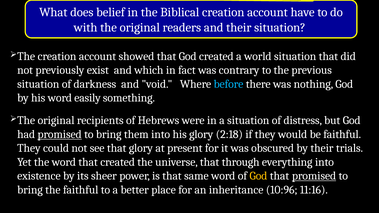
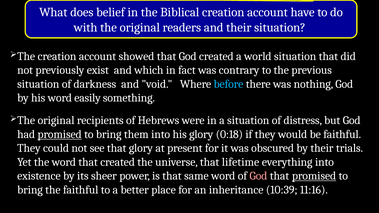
2:18: 2:18 -> 0:18 (229, 134)
through: through -> lifetime (241, 162)
God colour: yellow -> pink (258, 176)
10:96: 10:96 -> 10:39 (282, 190)
